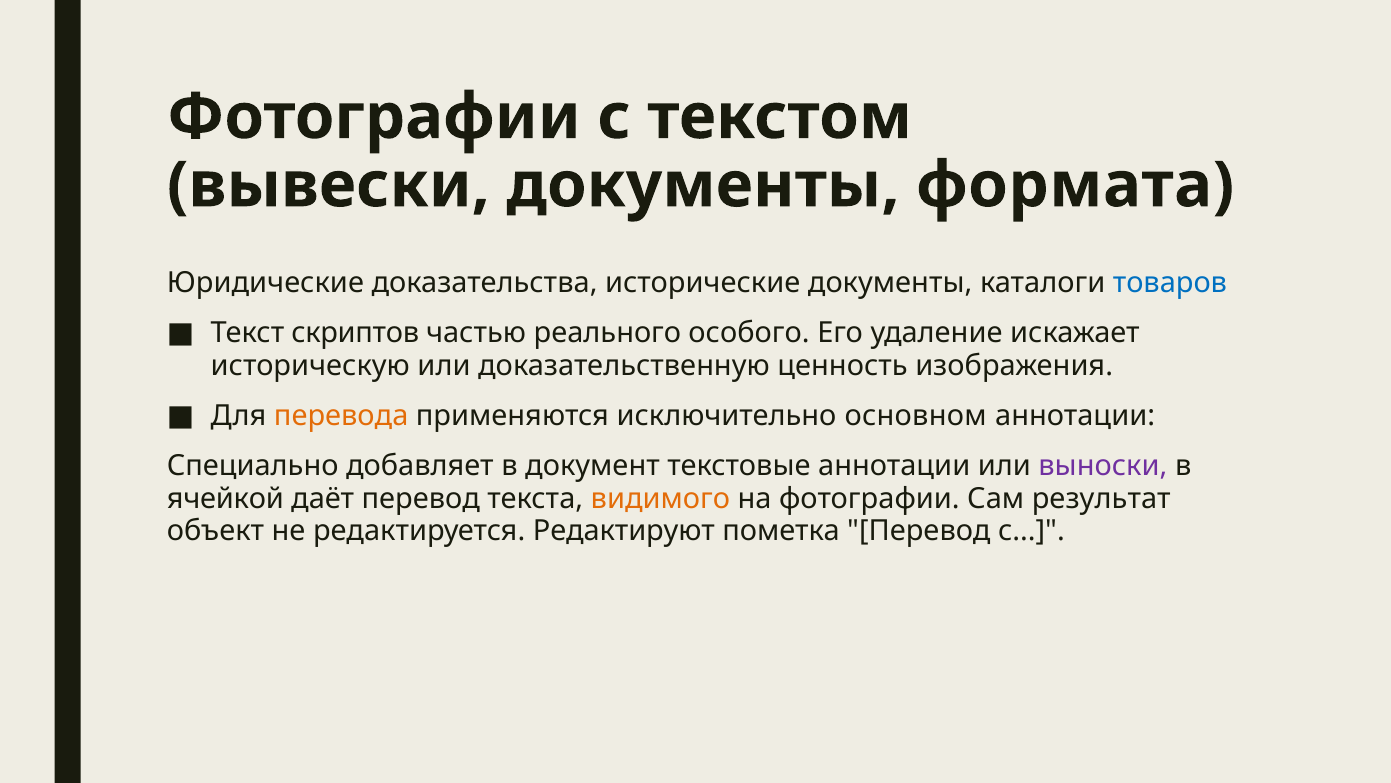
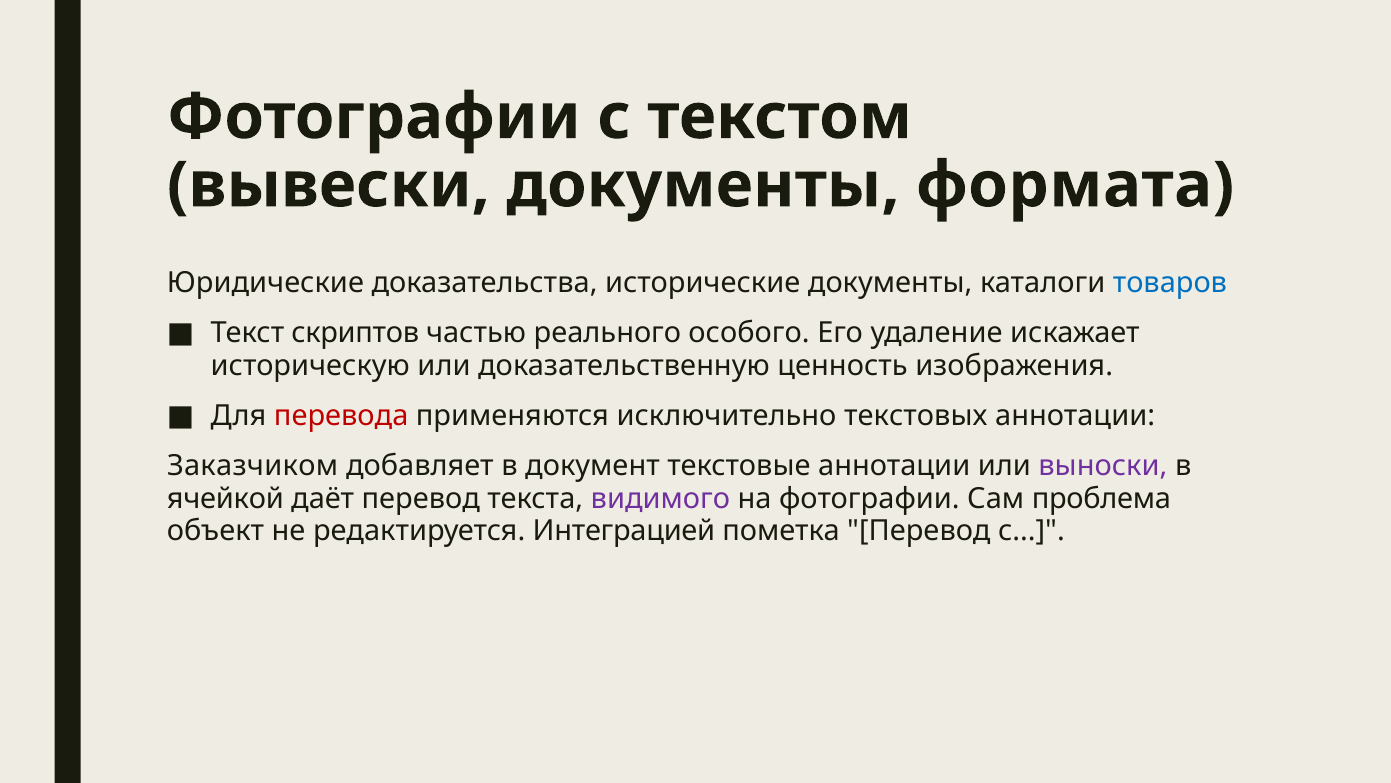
перевода colour: orange -> red (341, 416)
основном: основном -> текстовых (916, 416)
Специально: Специально -> Заказчиком (253, 466)
видимого colour: orange -> purple (660, 498)
результат: результат -> проблема (1101, 498)
Редактируют: Редактируют -> Интеграцией (624, 531)
